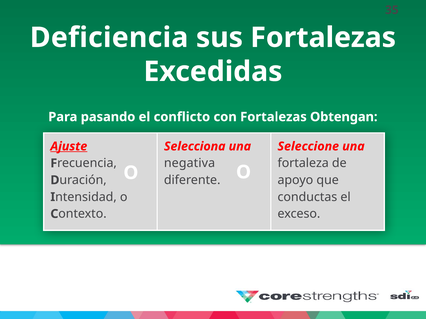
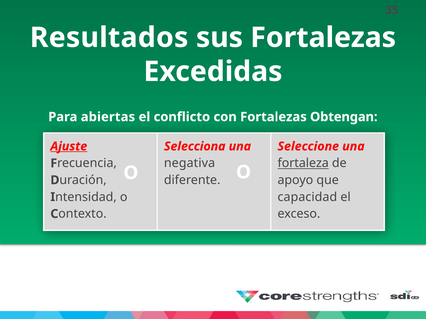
Deficiencia: Deficiencia -> Resultados (109, 38)
pasando: pasando -> abiertas (108, 117)
fortaleza underline: none -> present (303, 163)
conductas: conductas -> capacidad (307, 197)
